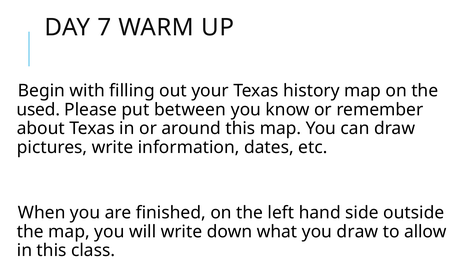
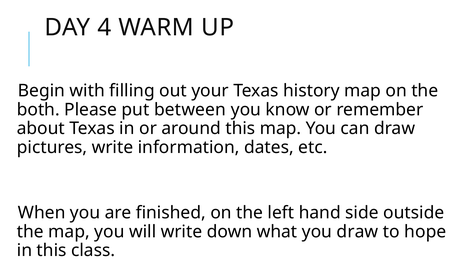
7: 7 -> 4 (104, 28)
used: used -> both (38, 109)
allow: allow -> hope (425, 231)
